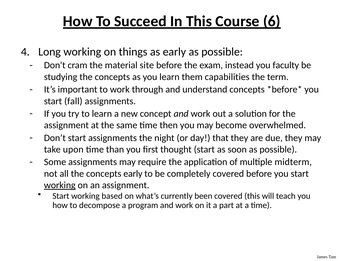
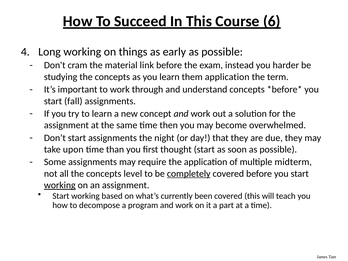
site: site -> link (147, 65)
faculty: faculty -> harder (286, 65)
them capabilities: capabilities -> application (227, 77)
concepts early: early -> level (133, 174)
completely underline: none -> present (189, 174)
